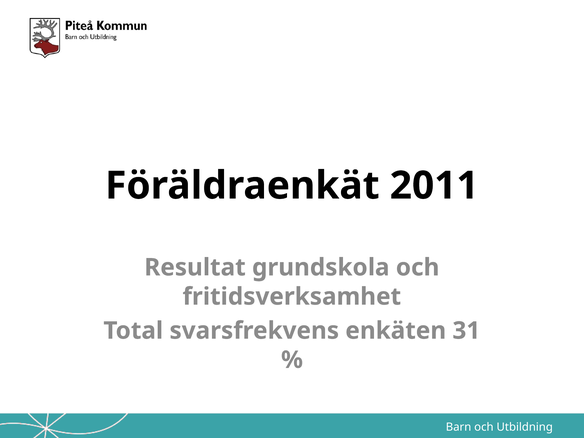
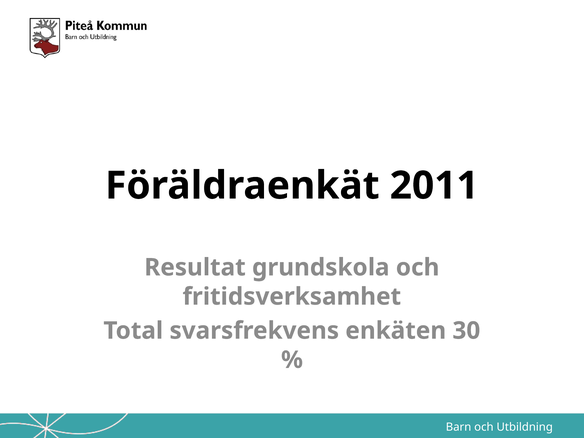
31: 31 -> 30 (466, 331)
